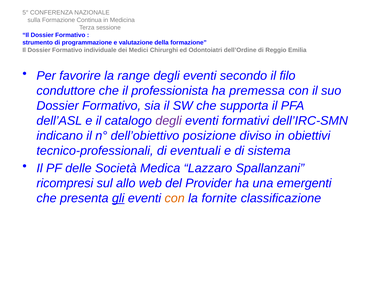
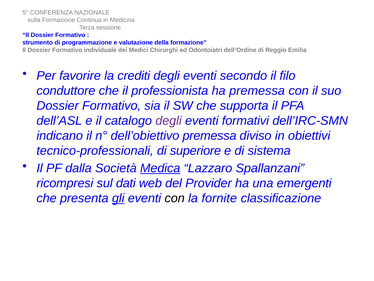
range: range -> crediti (134, 76)
dell’obiettivo posizione: posizione -> premessa (210, 136)
eventuali: eventuali -> superiore (195, 150)
delle: delle -> dalla (78, 168)
Medica underline: none -> present (160, 168)
allo: allo -> dati (126, 183)
con colour: orange -> black (175, 198)
